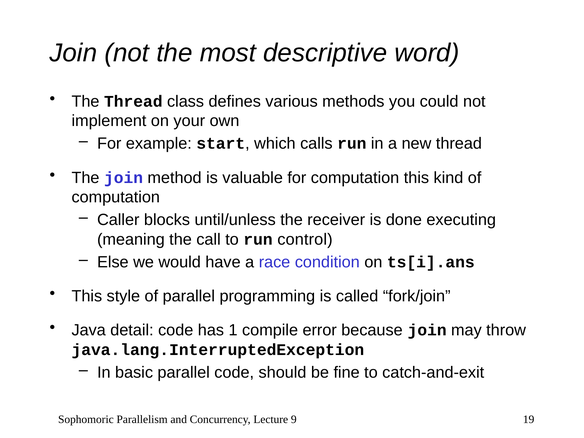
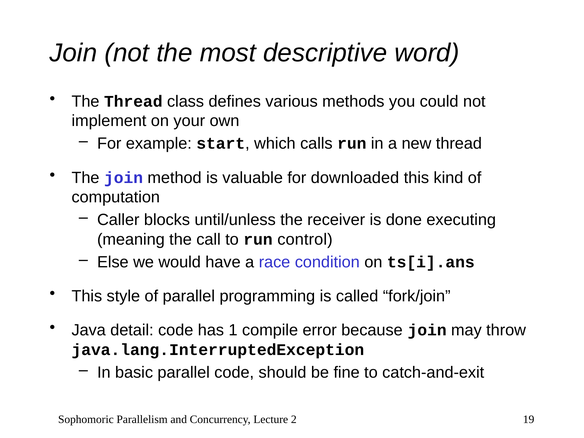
for computation: computation -> downloaded (355, 178)
9: 9 -> 2 (294, 419)
